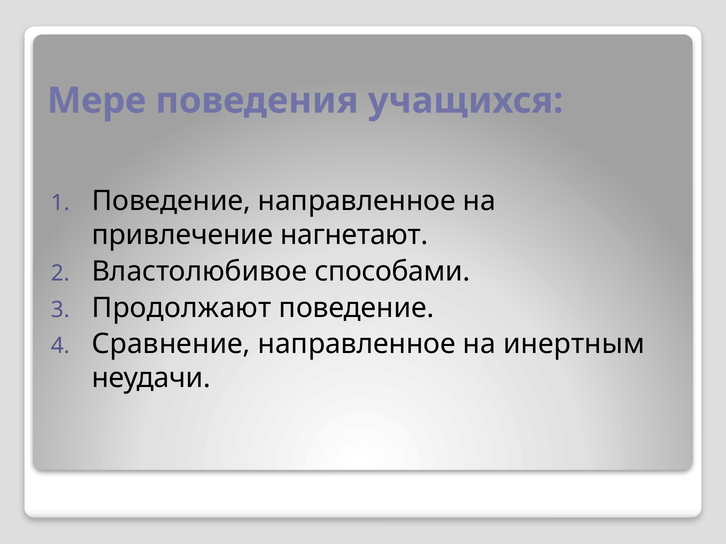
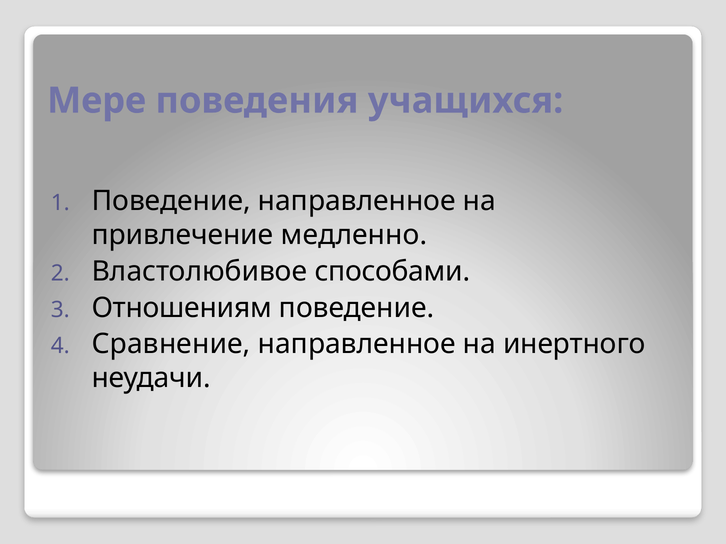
нагнетают: нагнетают -> медленно (354, 235)
Продолжают: Продолжают -> Отношениям (182, 308)
инертным: инертным -> инертного (574, 344)
